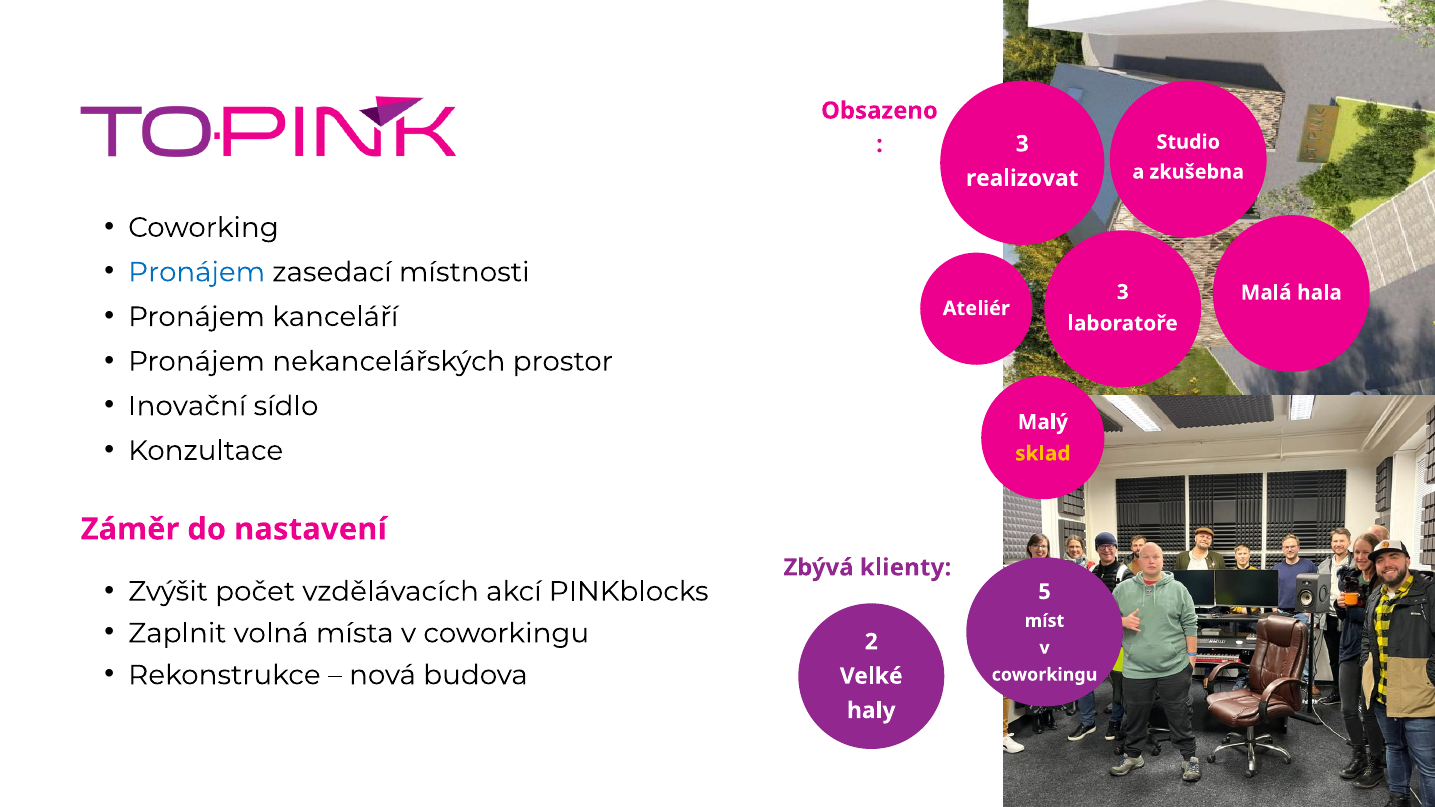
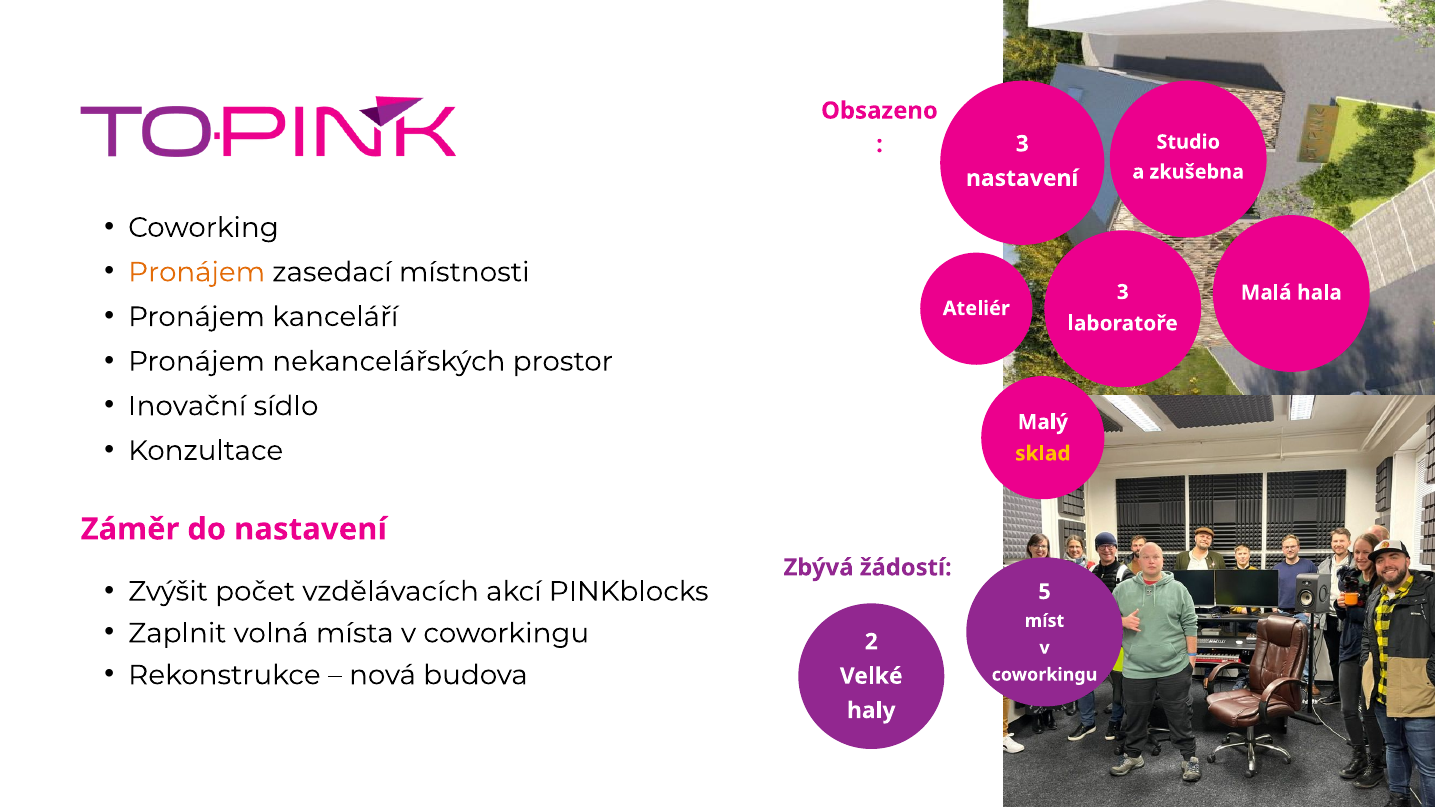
realizovat: realizovat -> nastavení (1022, 178)
Pronájem colour: blue -> orange (197, 272)
klienty: klienty -> žádostí (906, 568)
